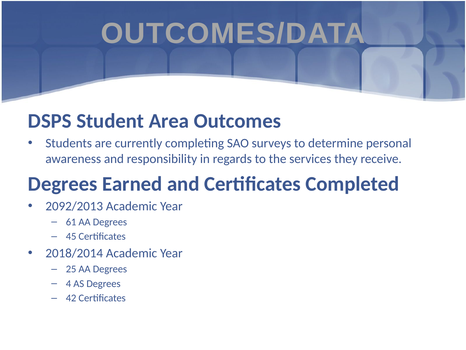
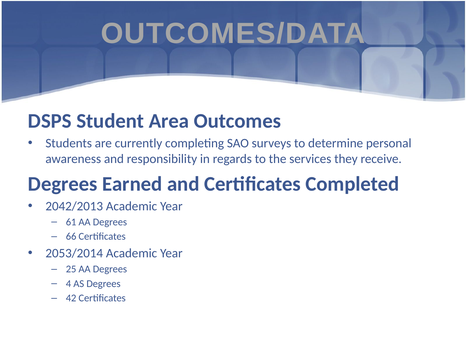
2092/2013: 2092/2013 -> 2042/2013 (74, 206)
45: 45 -> 66 (71, 236)
2018/2014: 2018/2014 -> 2053/2014 (74, 253)
